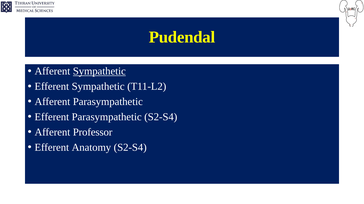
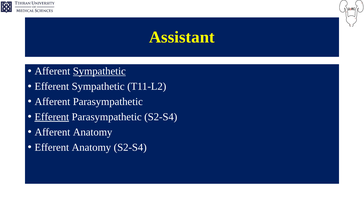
Pudendal: Pudendal -> Assistant (182, 37)
Efferent underline: none -> present (52, 117)
Afferent Professor: Professor -> Anatomy (93, 133)
